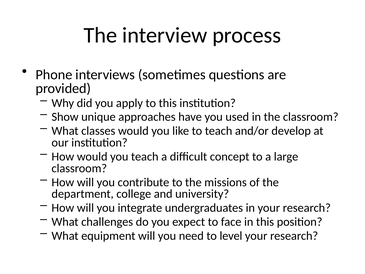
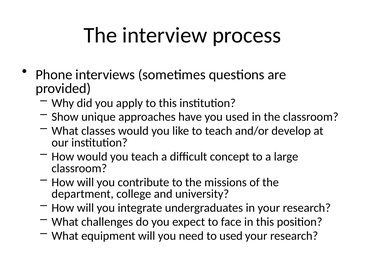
to level: level -> used (231, 236)
